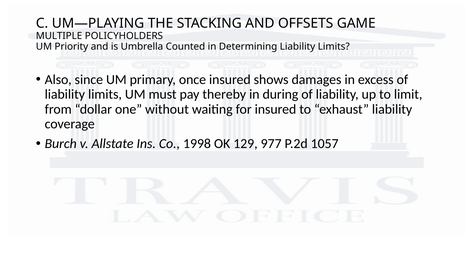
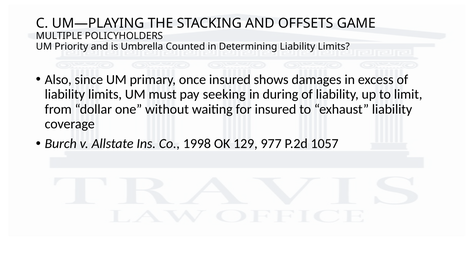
thereby: thereby -> seeking (224, 94)
